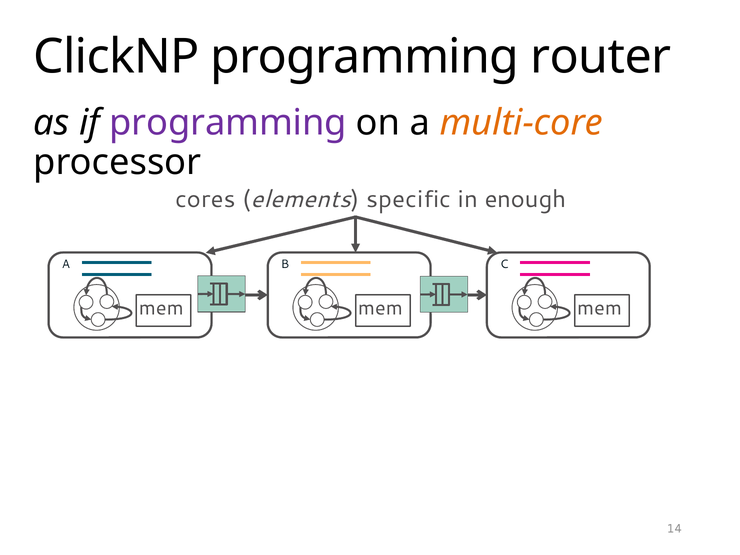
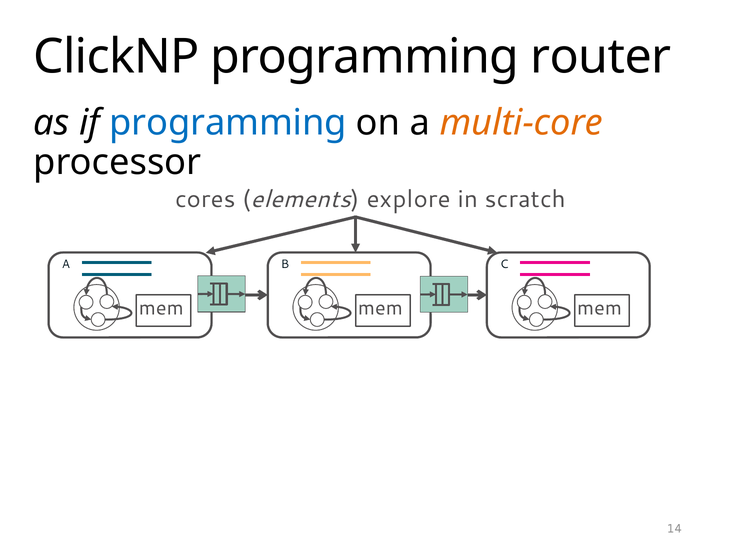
programming colour: purple -> blue (228, 123)
specific: specific -> explore (409, 199)
enough: enough -> scratch (525, 199)
